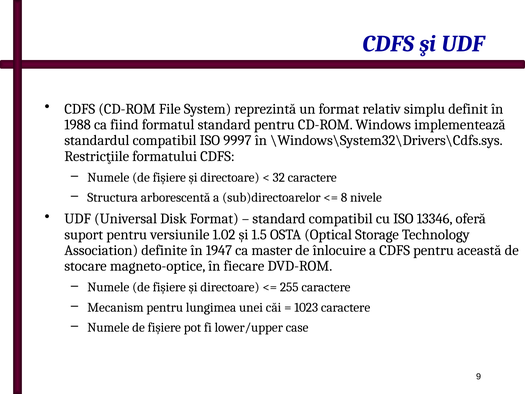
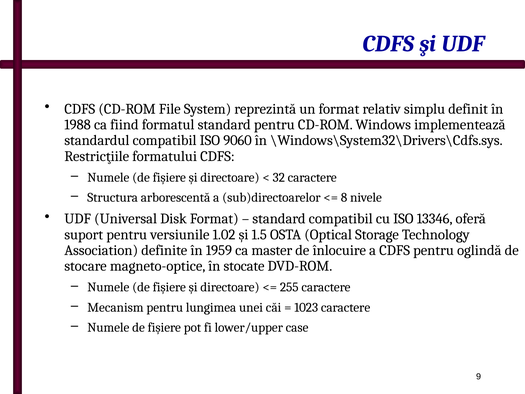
9997: 9997 -> 9060 (238, 140)
1947: 1947 -> 1959 (219, 250)
această: această -> oglindă (479, 250)
fiecare: fiecare -> stocate (244, 266)
